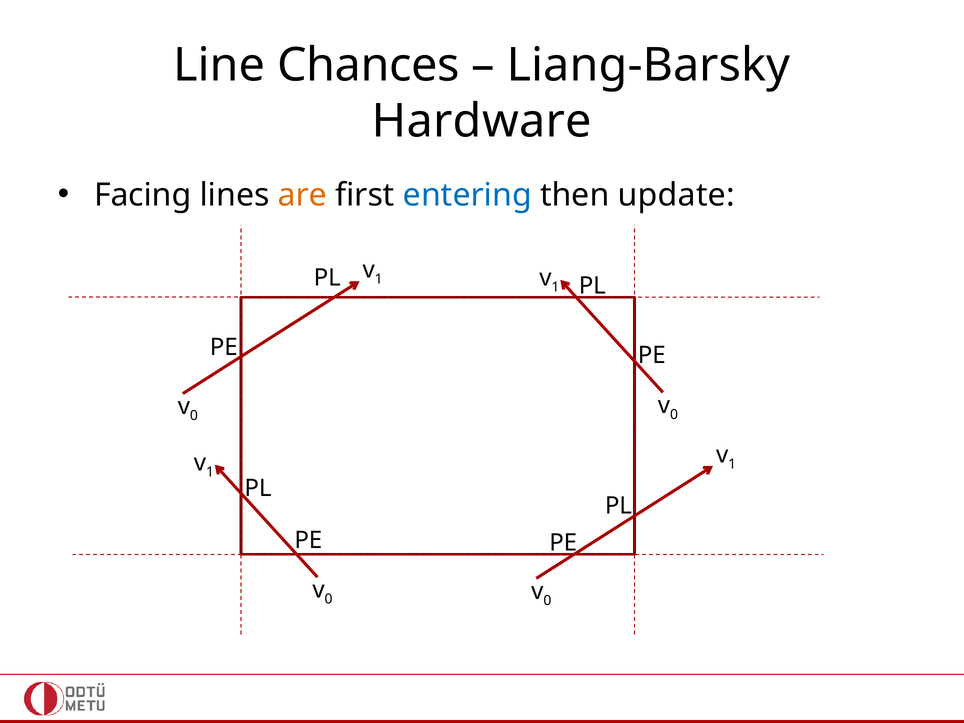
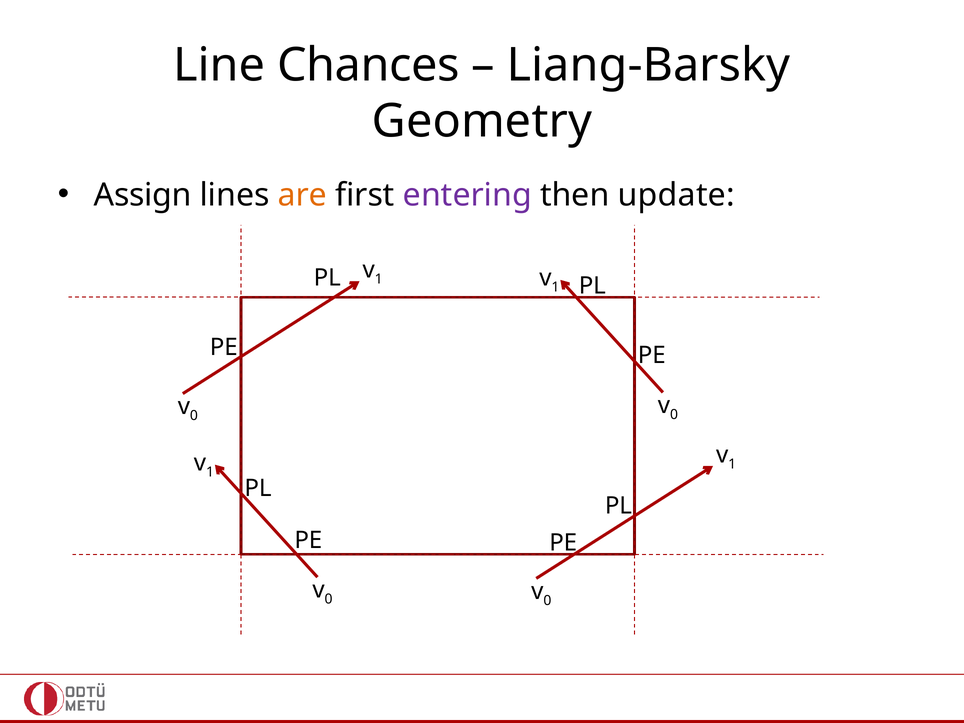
Hardware: Hardware -> Geometry (482, 121)
Facing: Facing -> Assign (143, 195)
entering colour: blue -> purple (467, 195)
